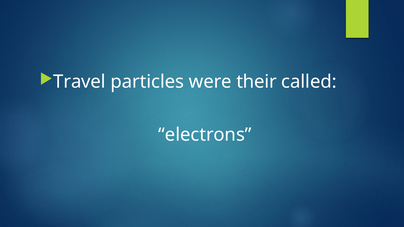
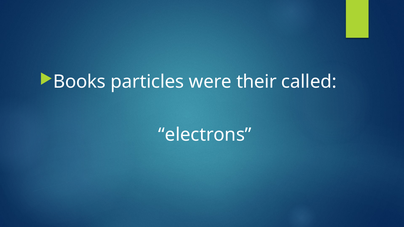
Travel: Travel -> Books (80, 82)
